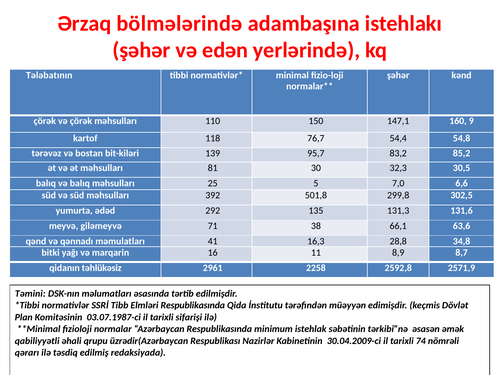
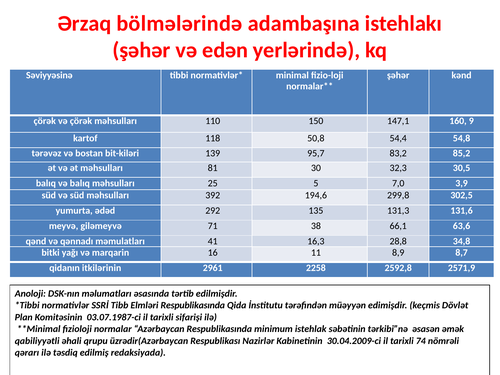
Tələbatının: Tələbatının -> Səviyyəsinə (49, 75)
76,7: 76,7 -> 50,8 (316, 138)
6,6: 6,6 -> 3,9 (462, 183)
501,8: 501,8 -> 194,6 (316, 195)
təhlükəsiz: təhlükəsiz -> itkilərinin (102, 268)
Təmini: Təmini -> Anoloji (30, 294)
